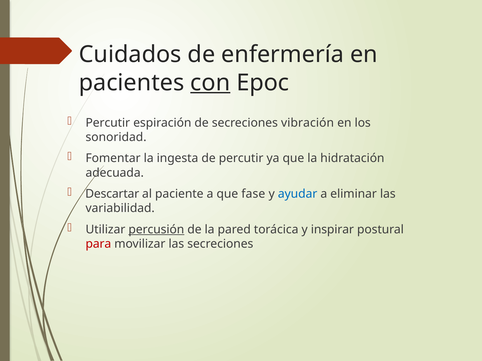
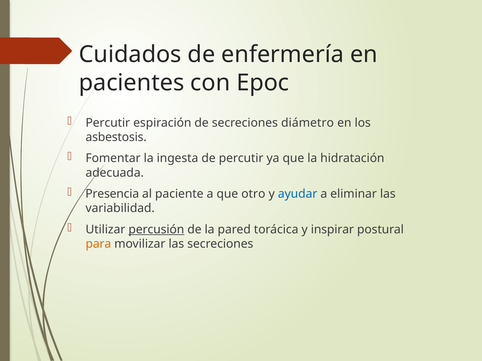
con underline: present -> none (210, 83)
vibración: vibración -> diámetro (308, 123)
sonoridad: sonoridad -> asbestosis (116, 137)
Descartar: Descartar -> Presencia (112, 194)
fase: fase -> otro (253, 194)
para colour: red -> orange (98, 244)
